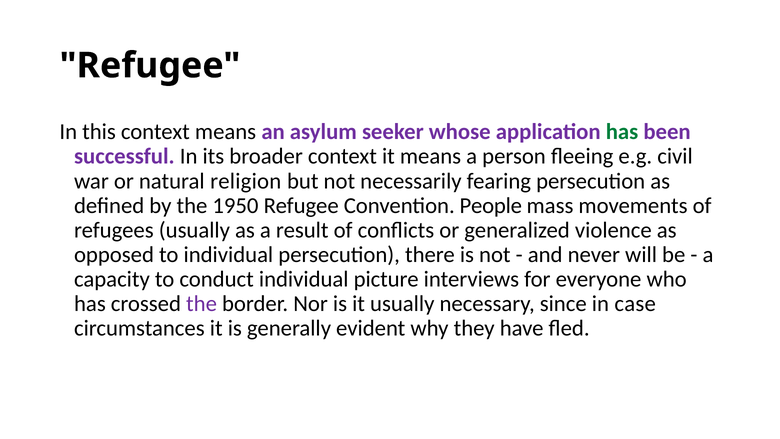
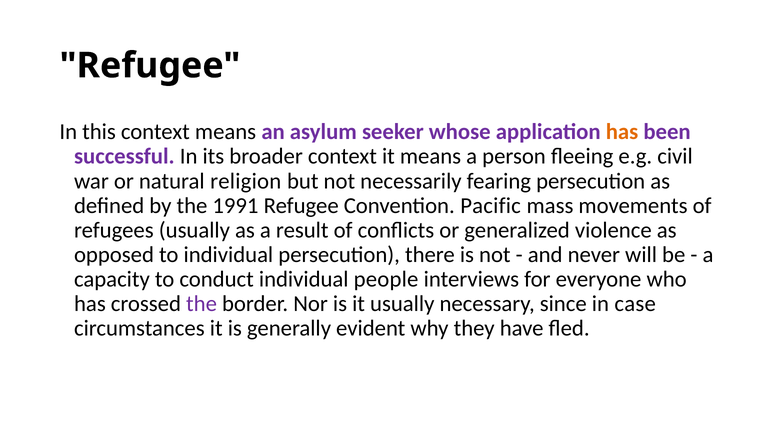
has colour: green -> orange (622, 132)
1950: 1950 -> 1991 (235, 205)
People: People -> Pacific (491, 205)
picture: picture -> people (386, 279)
